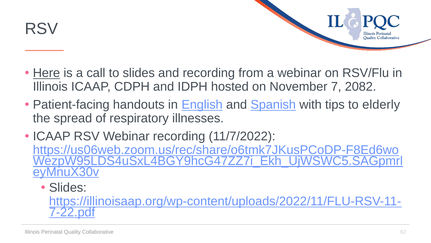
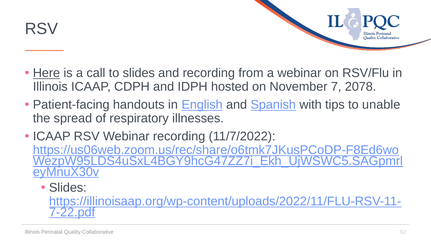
2082: 2082 -> 2078 (361, 86)
elderly: elderly -> unable (381, 105)
